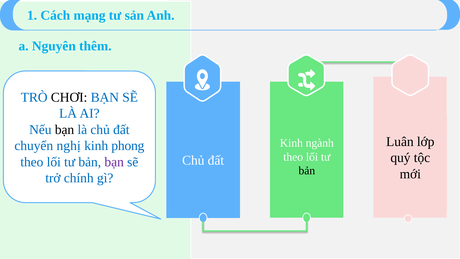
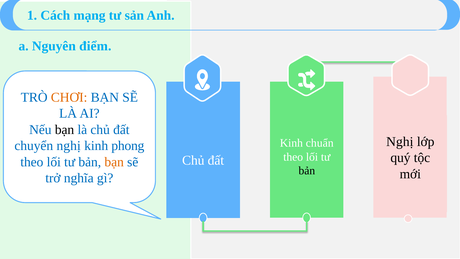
thêm: thêm -> điểm (95, 46)
CHƠI colour: black -> orange (69, 97)
Luân: Luân -> Nghị (400, 142)
ngành: ngành -> chuẩn (320, 143)
bạn colour: purple -> orange (114, 162)
chính: chính -> nghĩa (79, 178)
